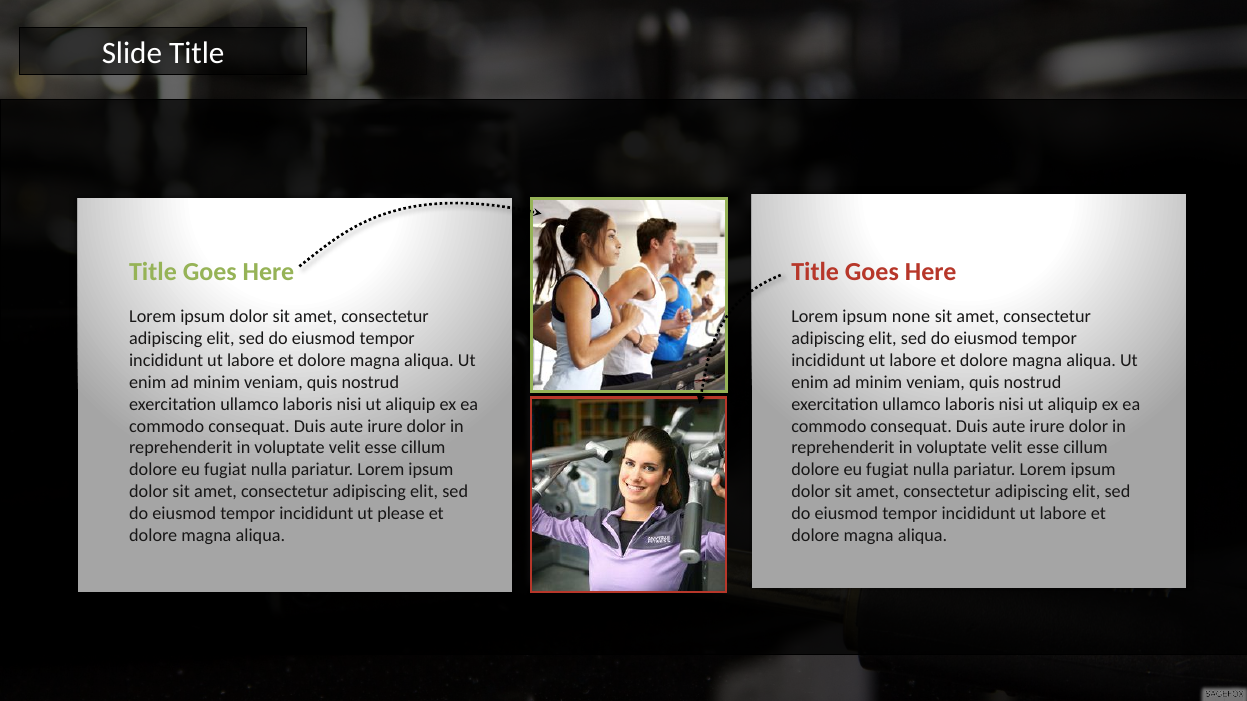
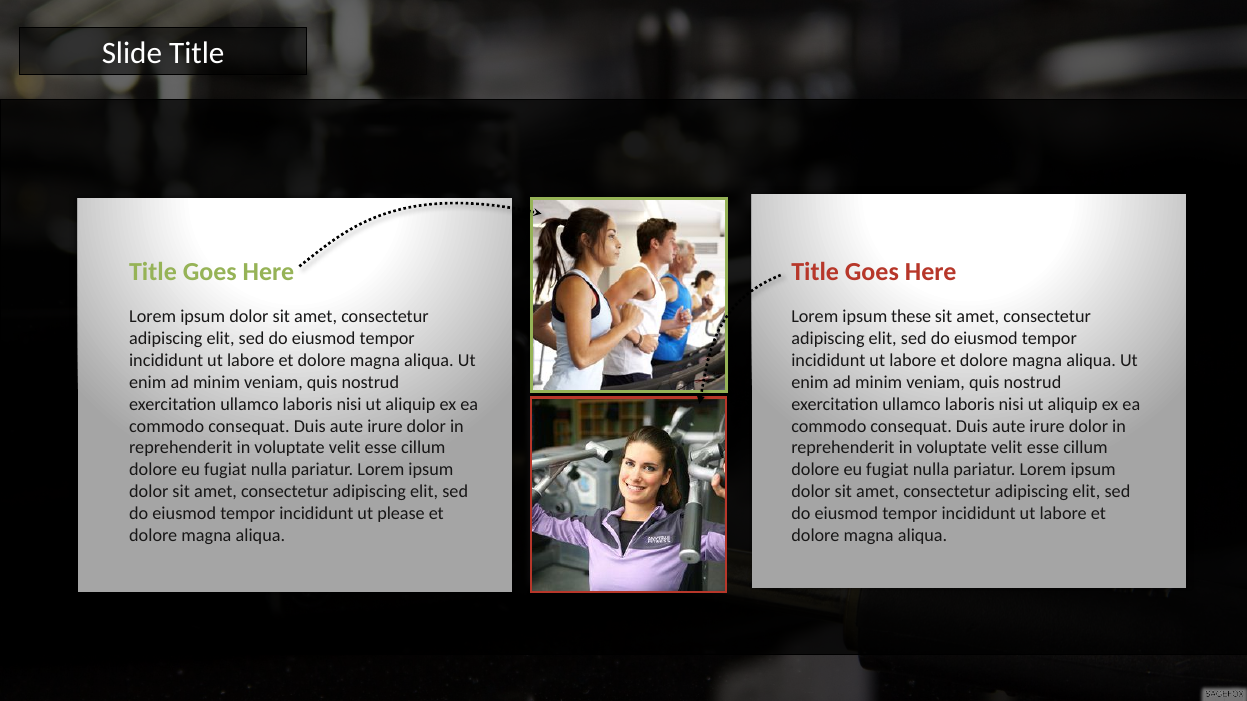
none: none -> these (911, 317)
